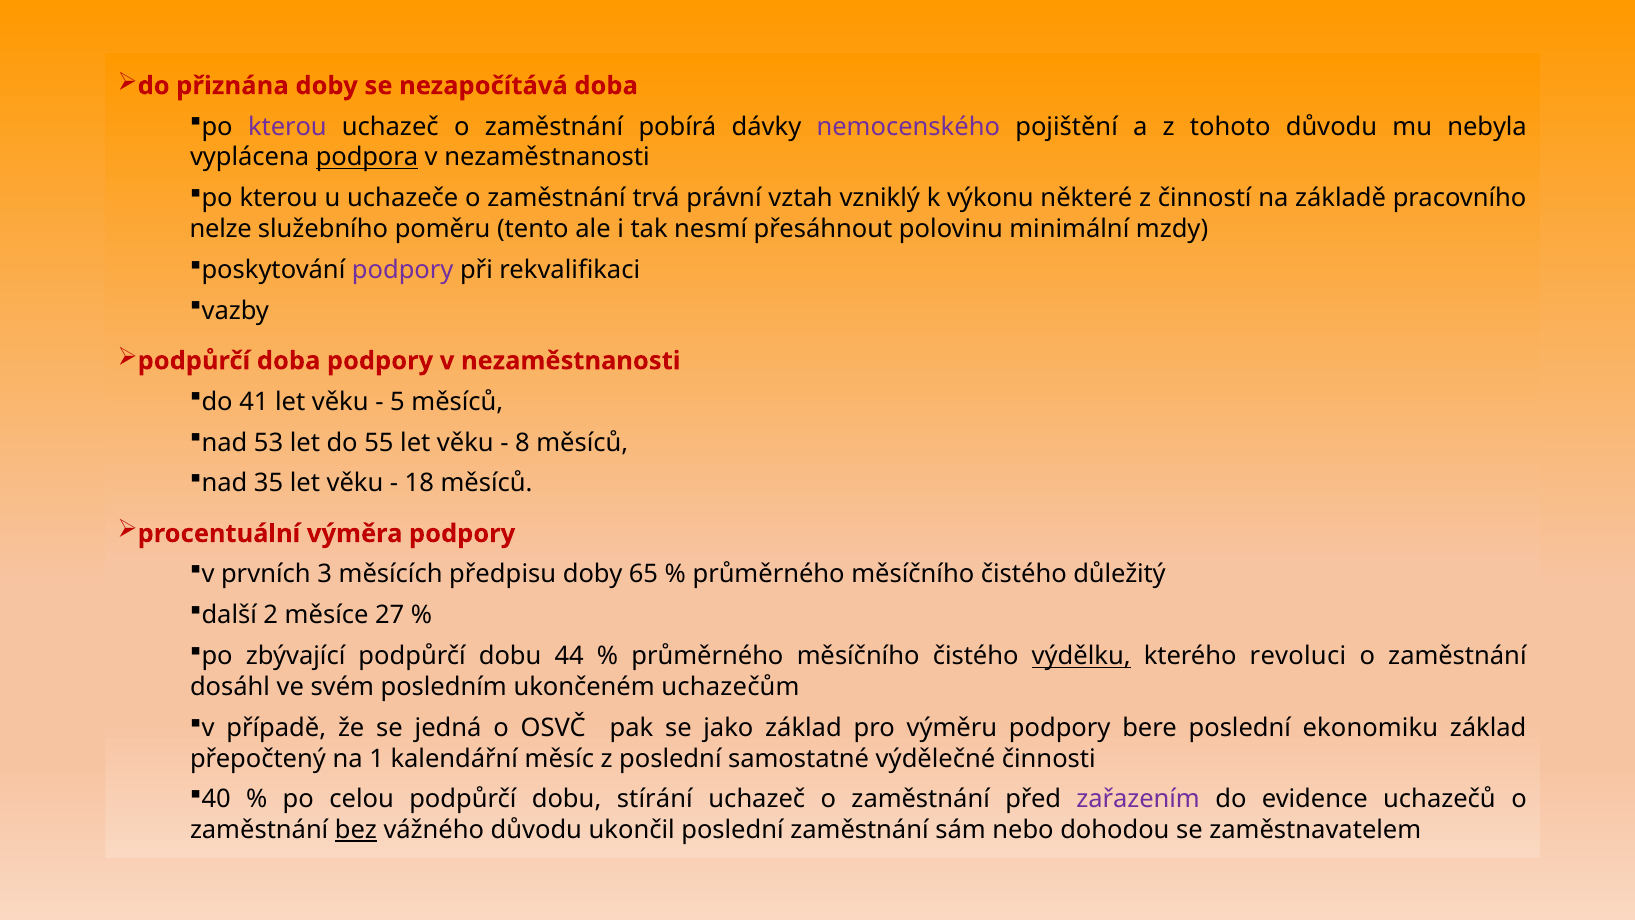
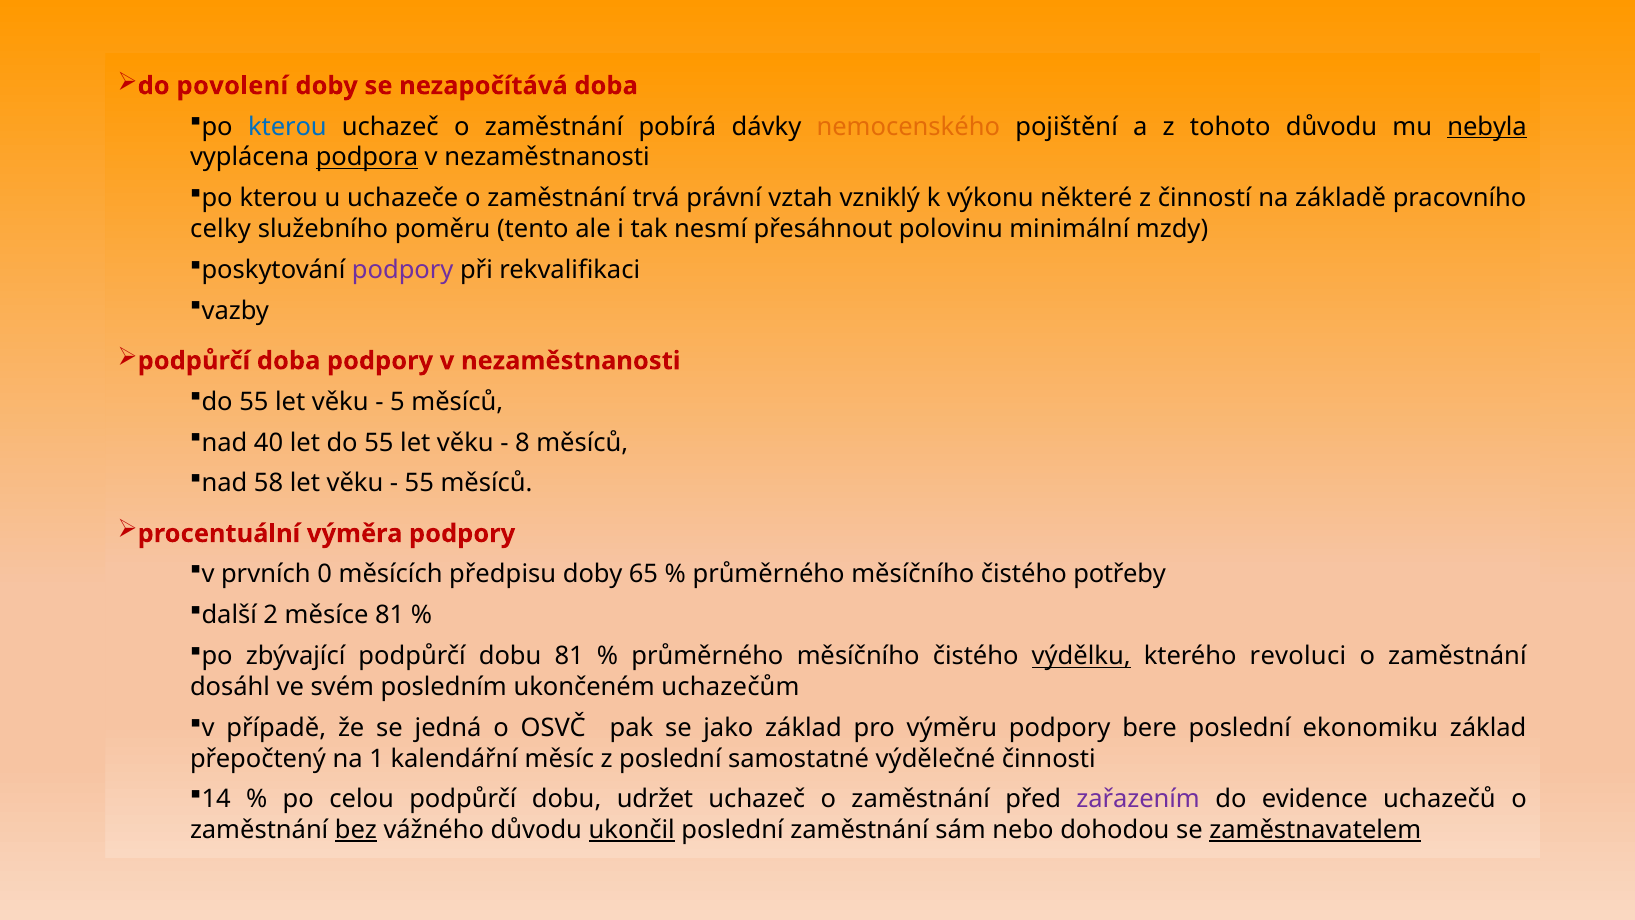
přiznána: přiznána -> povolení (232, 86)
kterou colour: purple -> blue (287, 127)
nemocenského colour: purple -> orange (908, 127)
nebyla underline: none -> present (1487, 127)
nelze: nelze -> celky (220, 229)
41: 41 -> 55 (254, 402)
53: 53 -> 40 (269, 442)
35: 35 -> 58 (269, 483)
18: 18 -> 55 (419, 483)
3: 3 -> 0 (325, 574)
důležitý: důležitý -> potřeby (1120, 574)
měsíce 27: 27 -> 81 (390, 615)
dobu 44: 44 -> 81 (569, 656)
40: 40 -> 14 (216, 799)
stírání: stírání -> udržet (655, 799)
ukončil underline: none -> present (632, 830)
zaměstnavatelem underline: none -> present (1315, 830)
